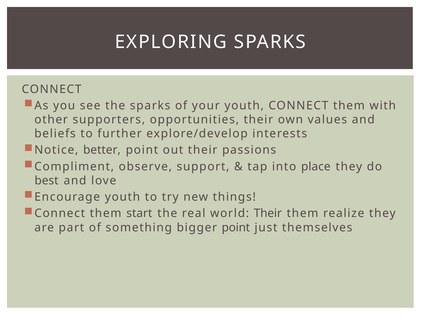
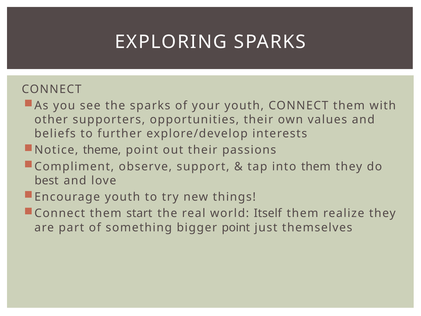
better: better -> theme (102, 150)
into place: place -> them (316, 166)
world Their: Their -> Itself (268, 213)
